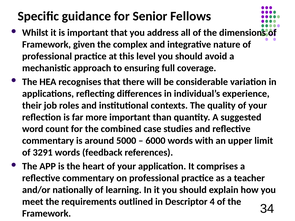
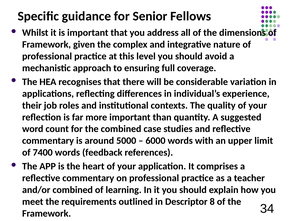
3291: 3291 -> 7400 (43, 153)
and/or nationally: nationally -> combined (73, 190)
4: 4 -> 8 (212, 202)
